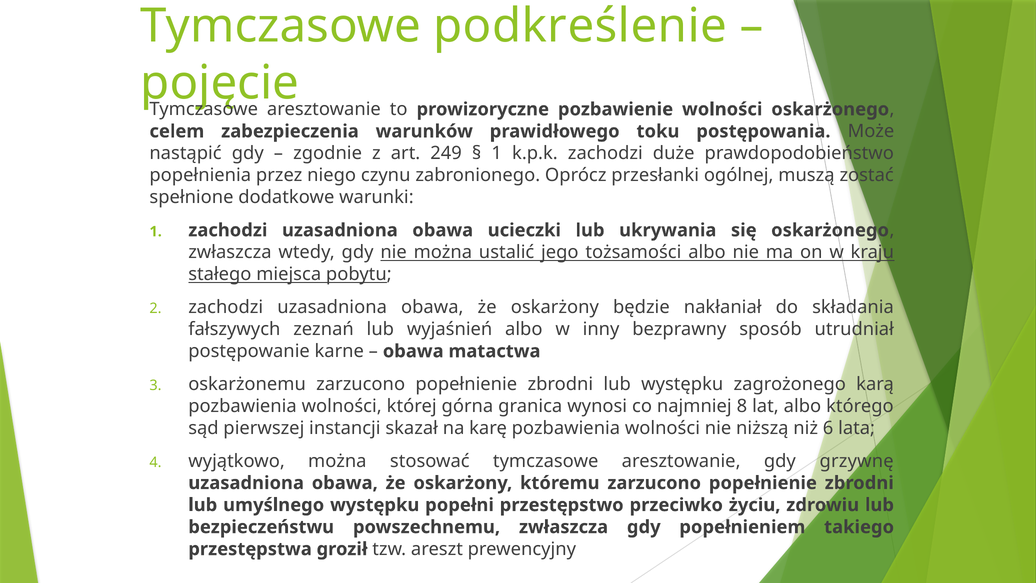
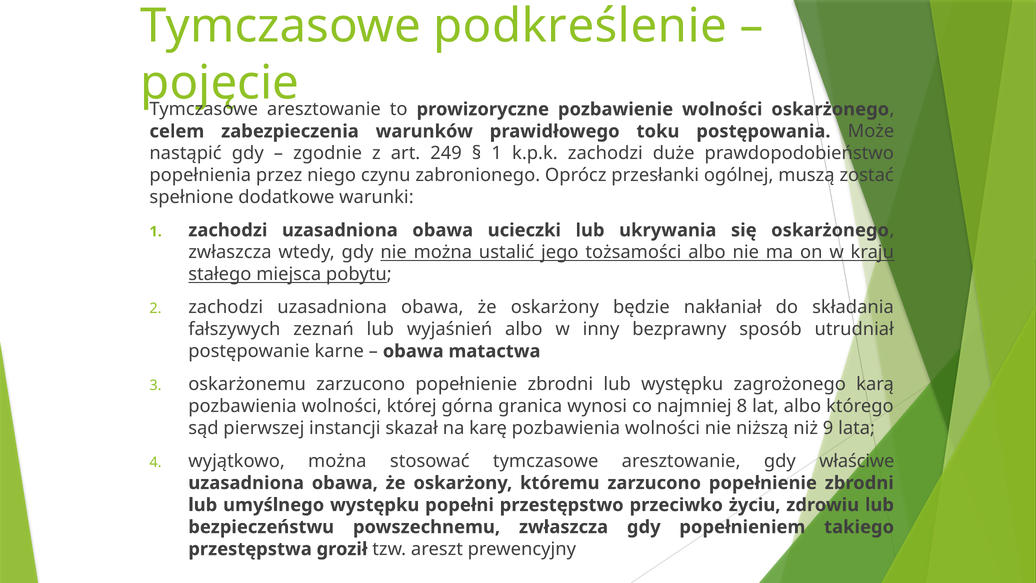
6: 6 -> 9 (828, 428)
grzywnę: grzywnę -> właściwe (857, 461)
